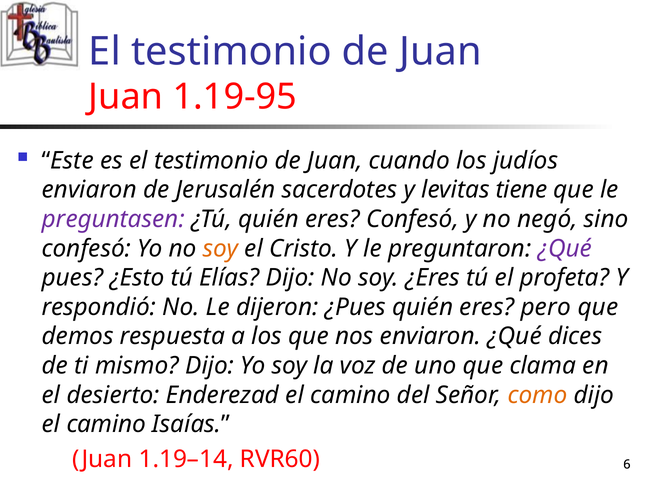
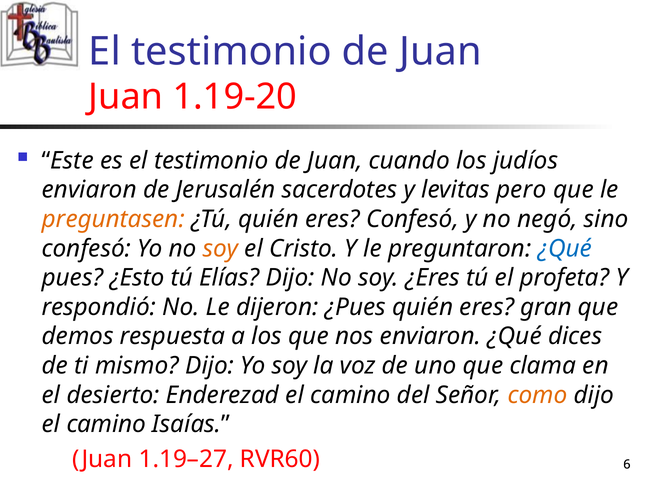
1.19-95: 1.19-95 -> 1.19-20 (235, 97)
tiene: tiene -> pero (521, 190)
preguntasen colour: purple -> orange (113, 219)
¿Qué colour: purple -> blue (565, 249)
pero: pero -> gran (546, 307)
1.19–14: 1.19–14 -> 1.19–27 (186, 460)
